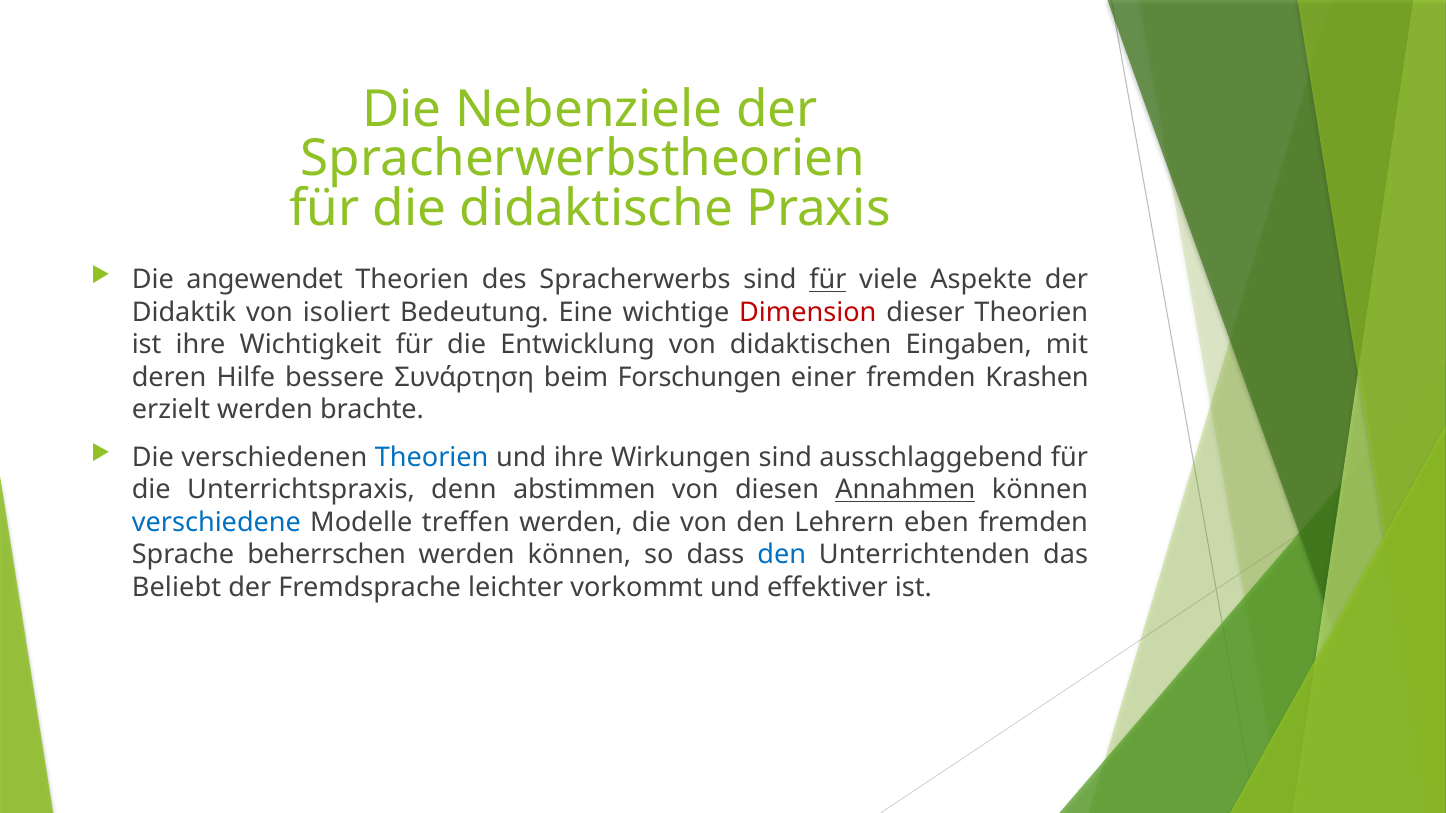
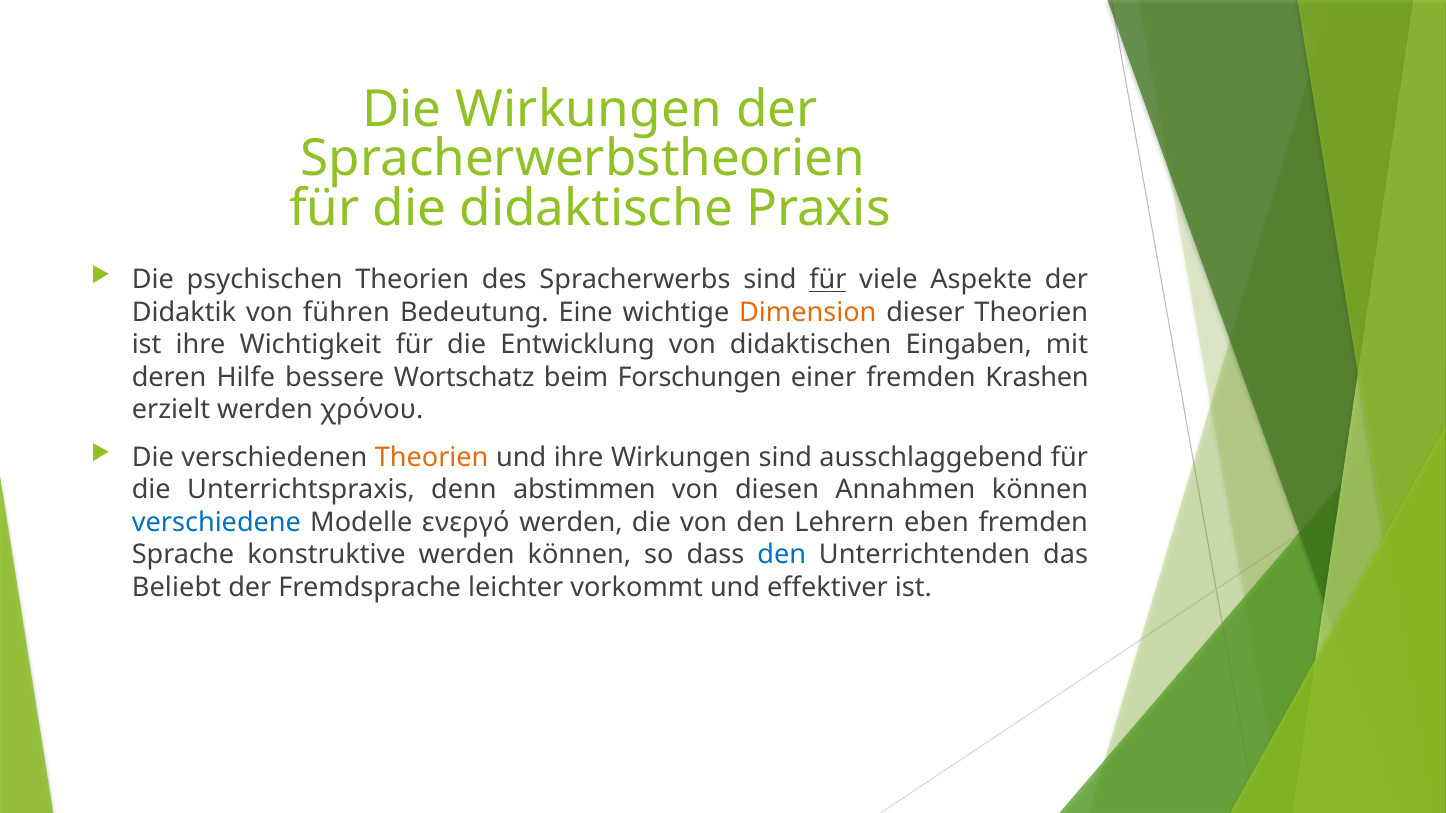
Die Nebenziele: Nebenziele -> Wirkungen (589, 110)
angewendet: angewendet -> psychischen (265, 280)
isoliert: isoliert -> führen (346, 312)
Dimension colour: red -> orange (808, 312)
Συνάρτηση: Συνάρτηση -> Wortschatz (464, 377)
brachte: brachte -> χρόνου (372, 410)
Theorien colour: blue -> orange (432, 458)
Annahmen underline: present -> none (905, 490)
treffen: treffen -> ενεργό (466, 523)
beherrschen: beherrschen -> konstruktive (326, 555)
